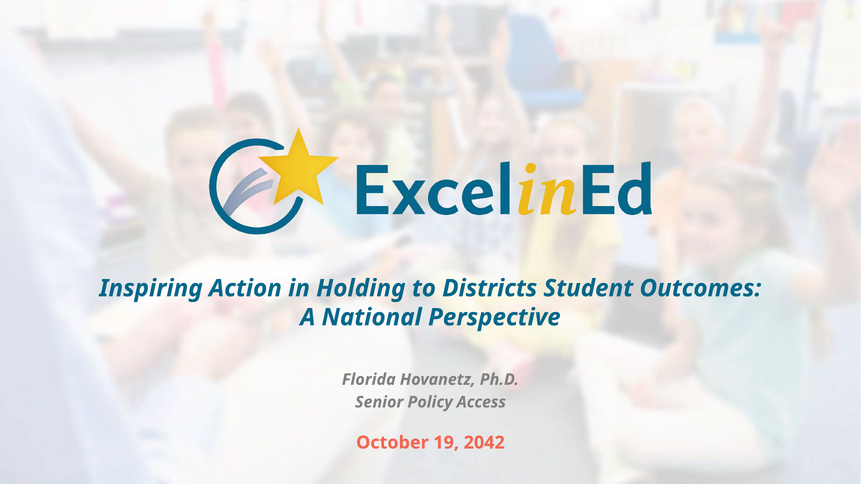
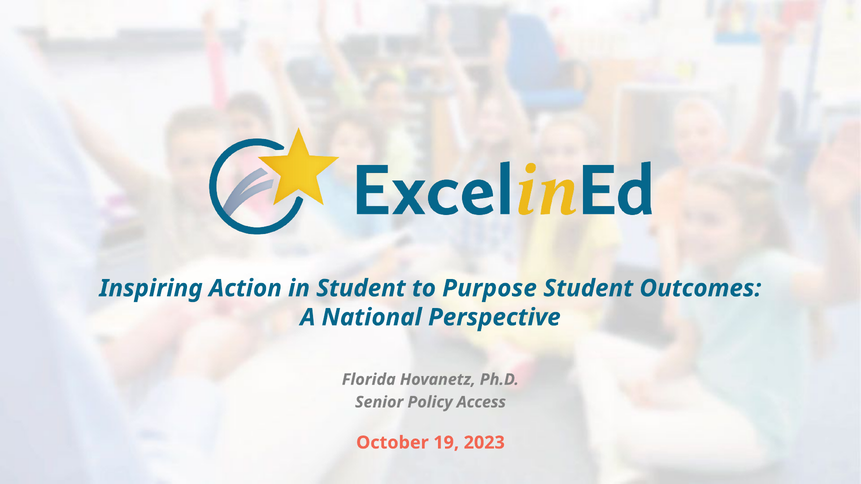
in Holding: Holding -> Student (361, 288)
Districts: Districts -> Purpose (490, 288)
2042: 2042 -> 2023 (484, 443)
